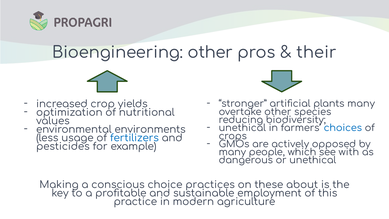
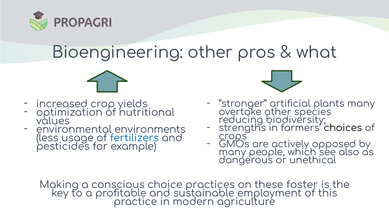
their: their -> what (317, 52)
unethical: unethical -> strengths (242, 128)
choices colour: blue -> black (343, 128)
with: with -> also (349, 152)
about: about -> foster (302, 185)
